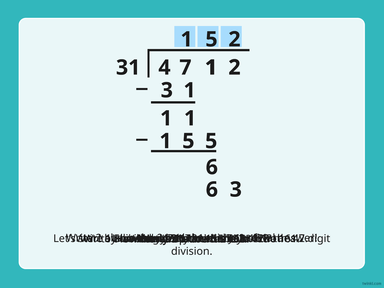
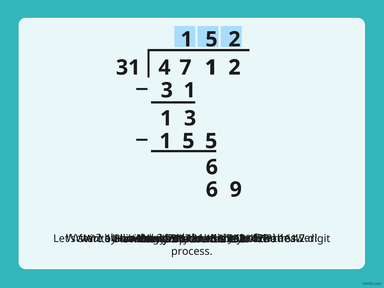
1: 1 -> 3 (190, 118)
6 3: 3 -> 9 (236, 190)
division: division -> process (192, 251)
